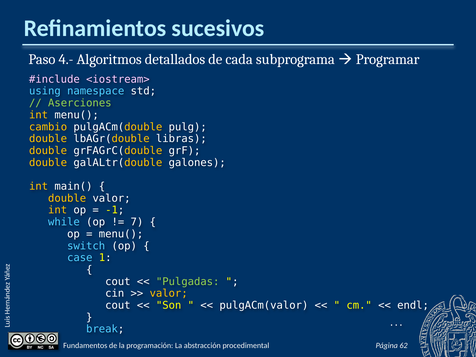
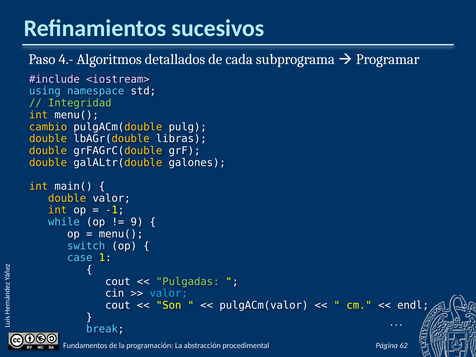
Aserciones: Aserciones -> Integridad (80, 103)
7: 7 -> 9 (137, 222)
valor colour: yellow -> light blue (169, 293)
